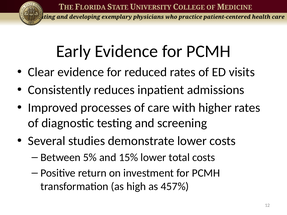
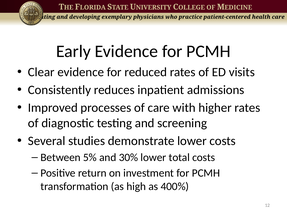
15%: 15% -> 30% (128, 158)
457%: 457% -> 400% (175, 187)
